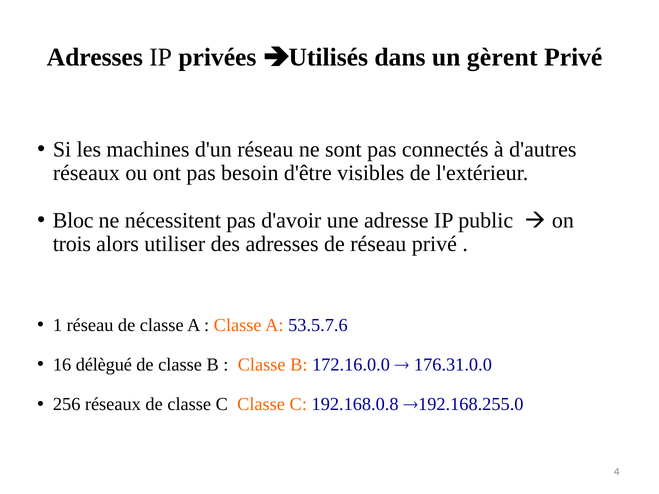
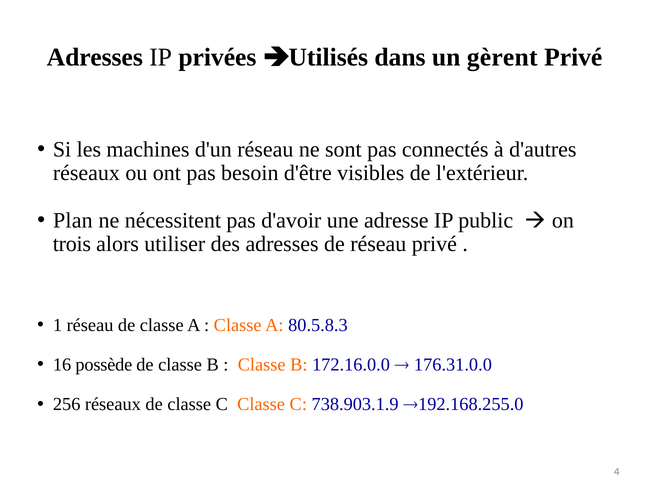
Bloc: Bloc -> Plan (73, 221)
53.5.7.6: 53.5.7.6 -> 80.5.8.3 (318, 325)
délègué: délègué -> possède (104, 365)
192.168.0.8: 192.168.0.8 -> 738.903.1.9 (355, 404)
